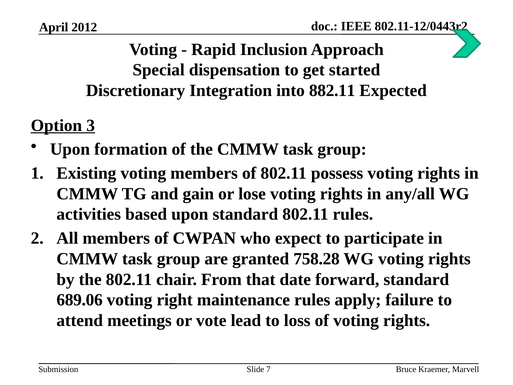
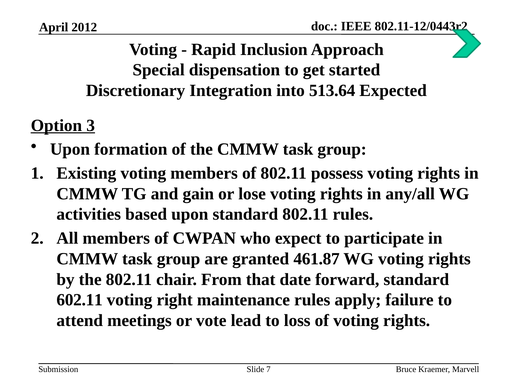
882.11: 882.11 -> 513.64 (332, 90)
758.28: 758.28 -> 461.87 (317, 259)
689.06: 689.06 -> 602.11 (80, 300)
